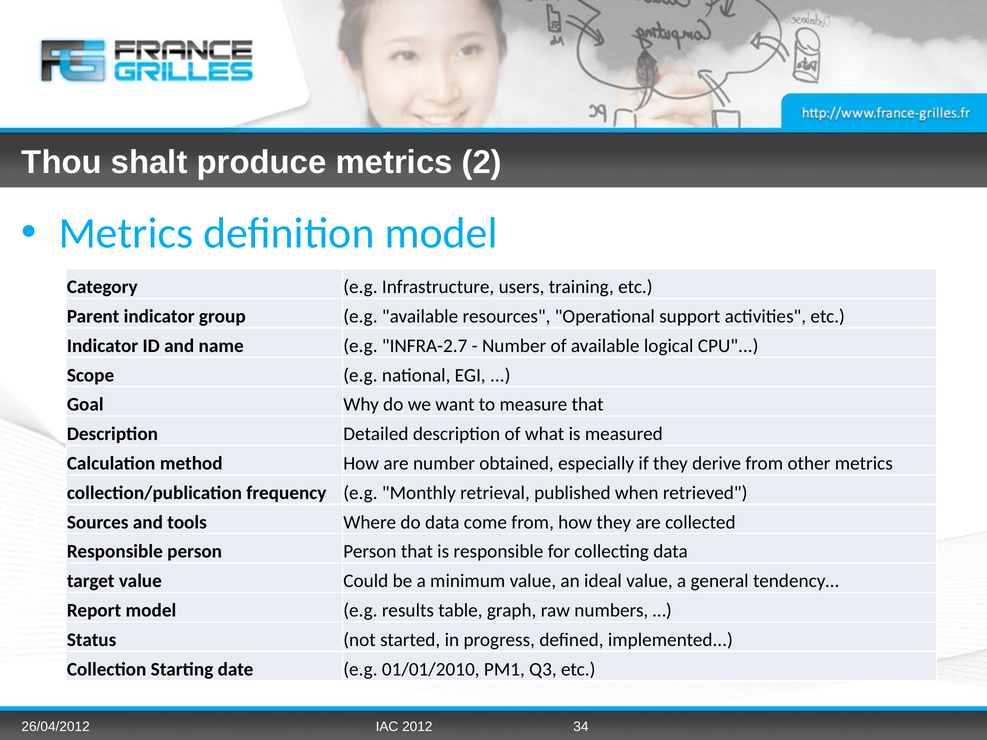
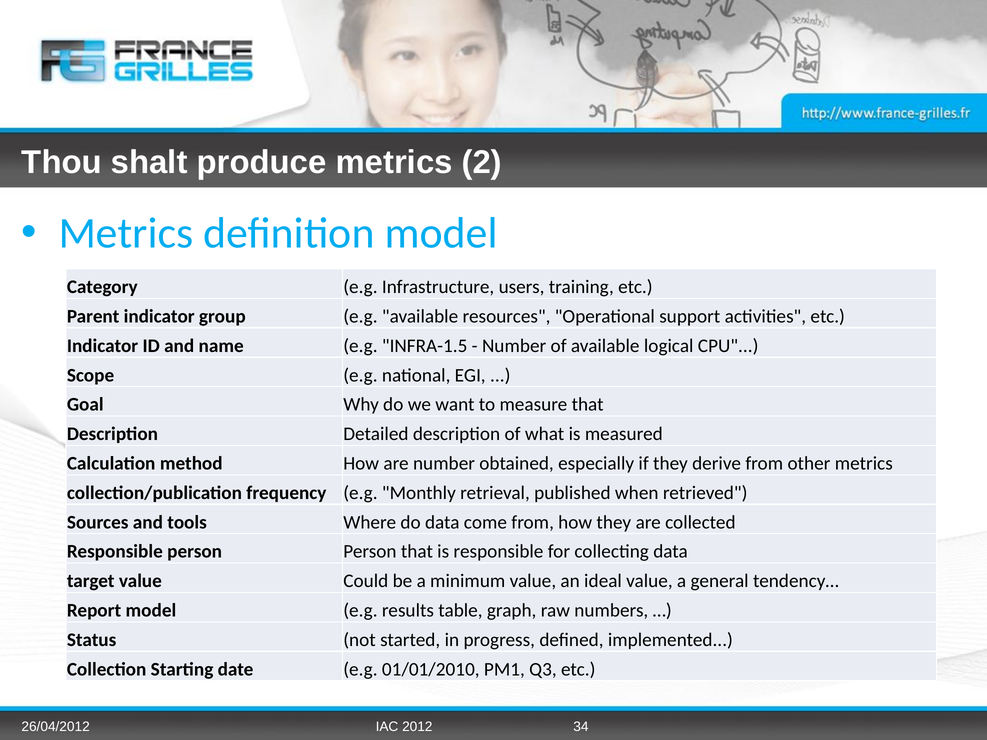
INFRA-2.7: INFRA-2.7 -> INFRA-1.5 (425, 346)
